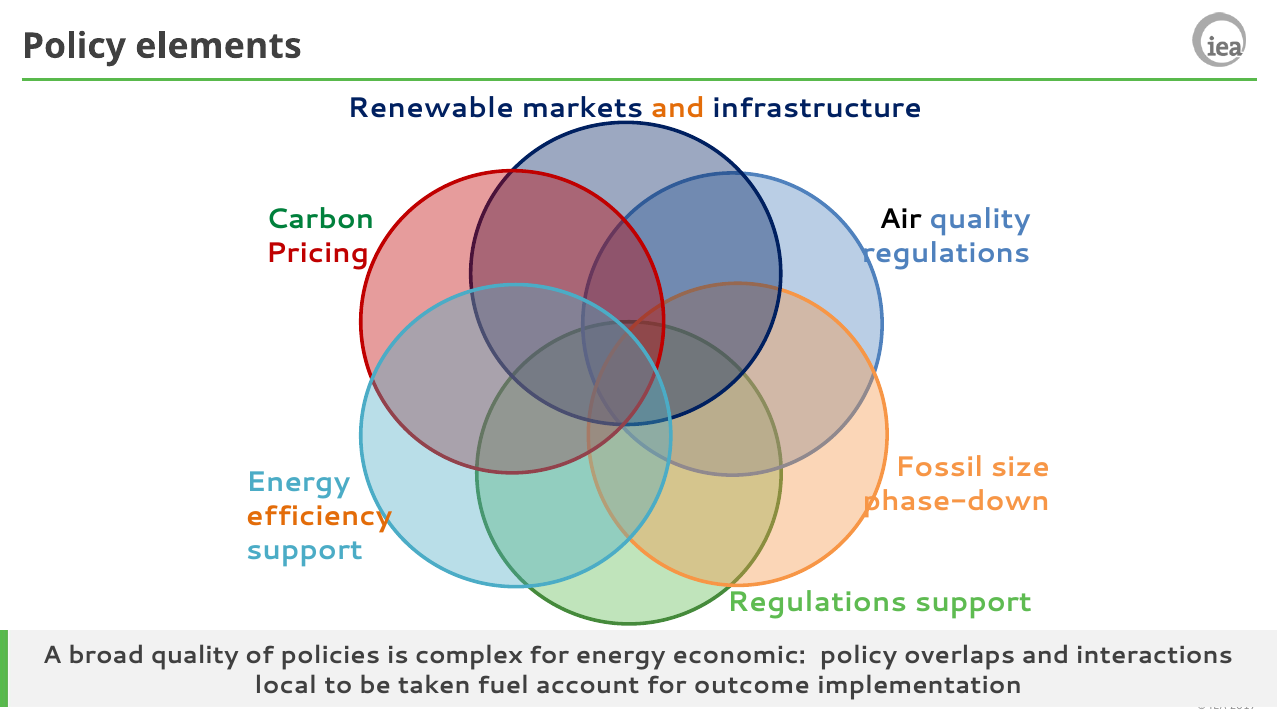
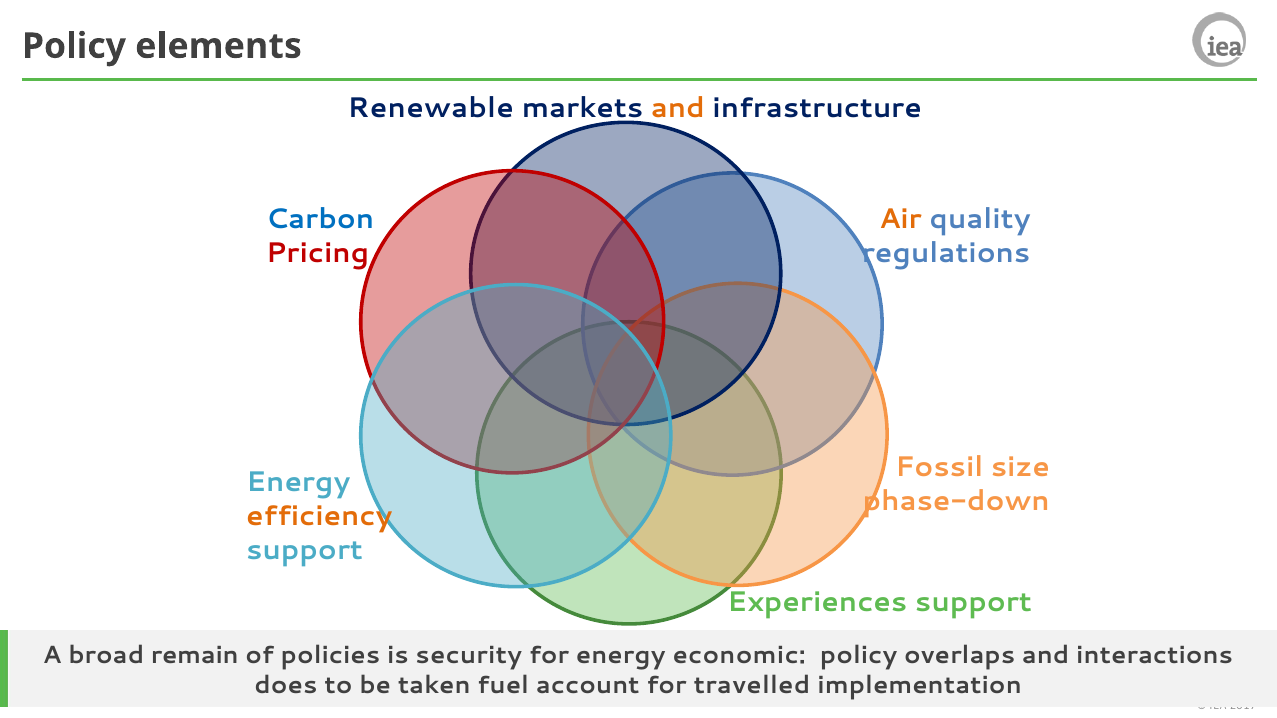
Carbon colour: green -> blue (320, 219)
Air colour: black -> orange (900, 219)
Regulations: Regulations -> Experiences (817, 602)
broad quality: quality -> remain (195, 656)
complex: complex -> security (469, 656)
local: local -> does (286, 686)
outcome: outcome -> travelled (752, 686)
